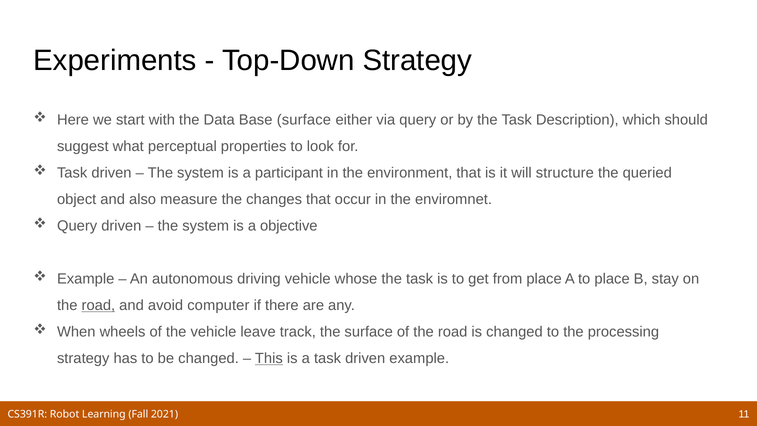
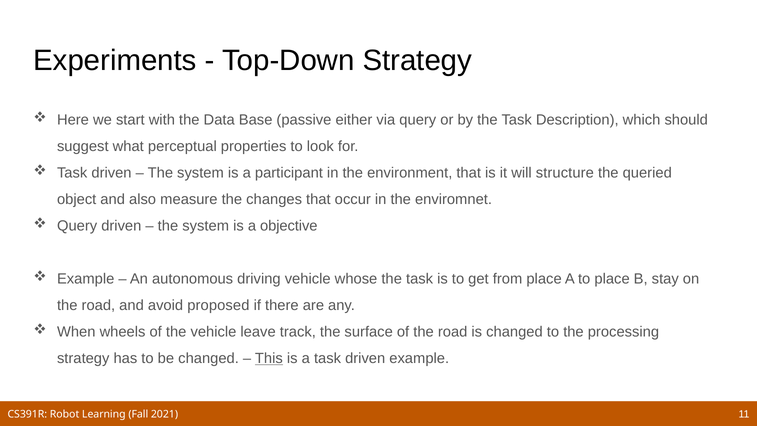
Base surface: surface -> passive (304, 120)
road underline: present -> none (98, 305)
computer: computer -> proposed (218, 305)
